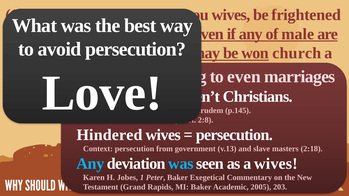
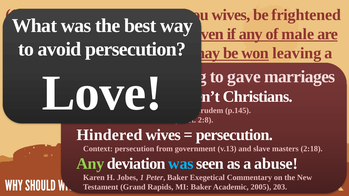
church: church -> leaving (297, 53)
even: even -> gave (244, 77)
Any colour: light blue -> light green (90, 164)
a wives: wives -> abuse (276, 164)
